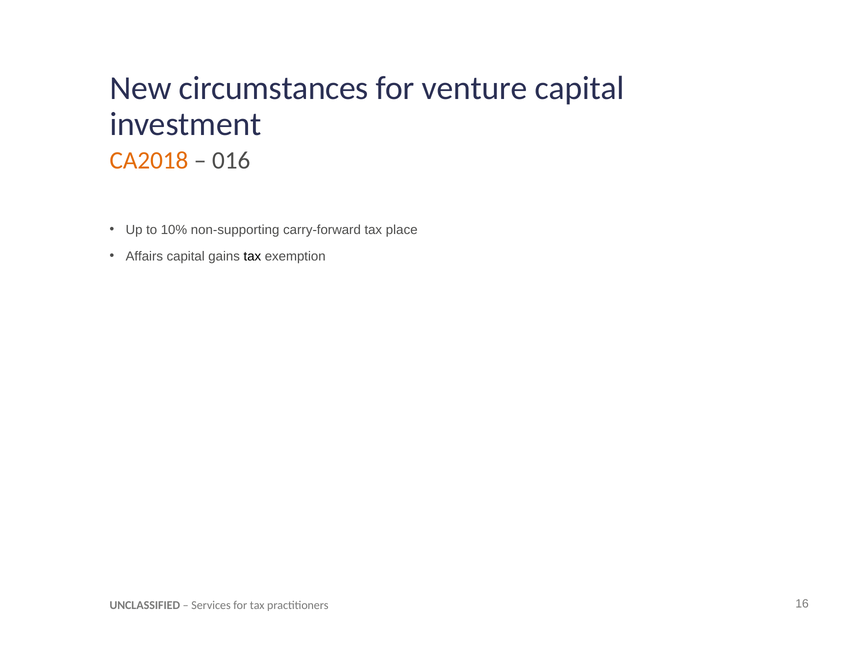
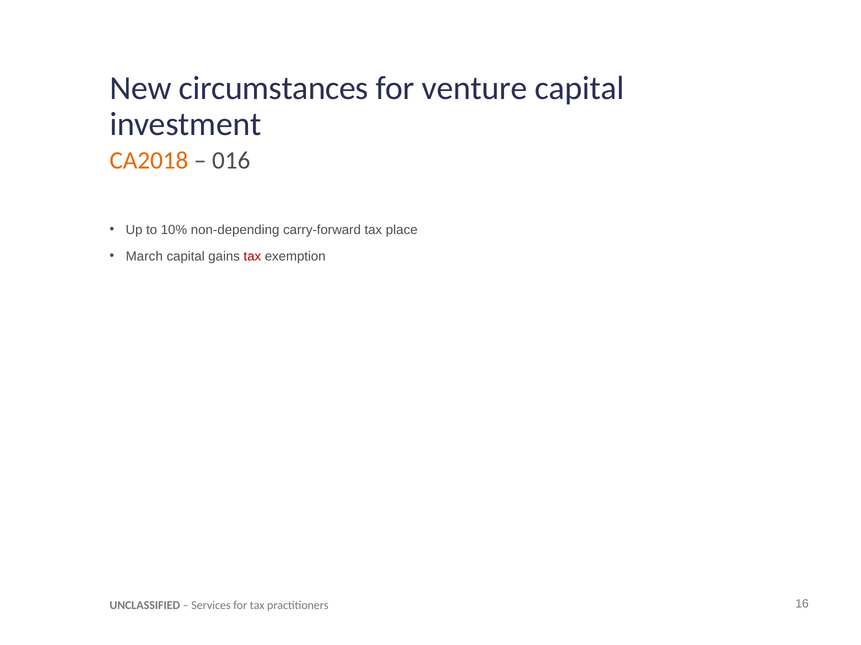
non-supporting: non-supporting -> non-depending (235, 230)
Affairs: Affairs -> March (144, 257)
tax colour: black -> red (252, 257)
